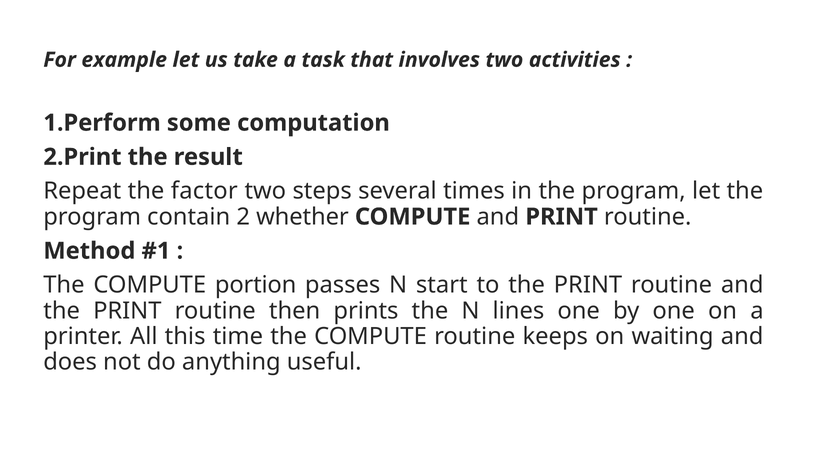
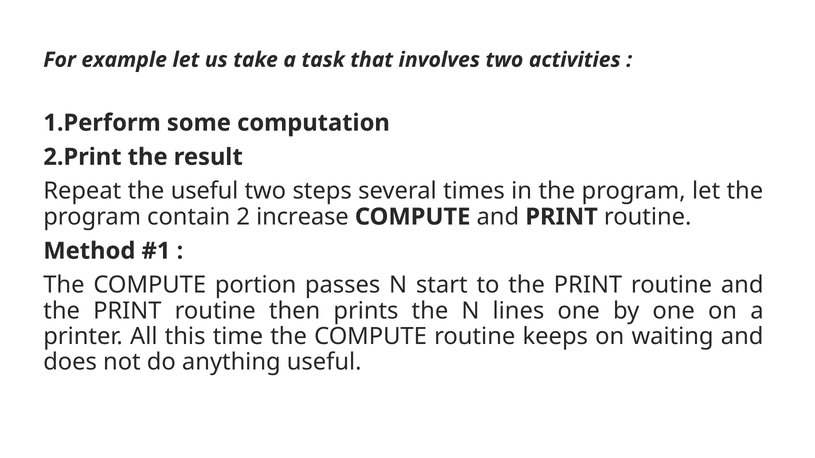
the factor: factor -> useful (205, 191)
whether: whether -> increase (302, 217)
